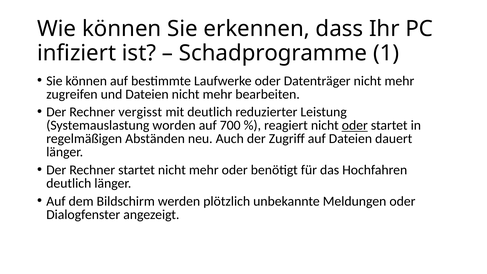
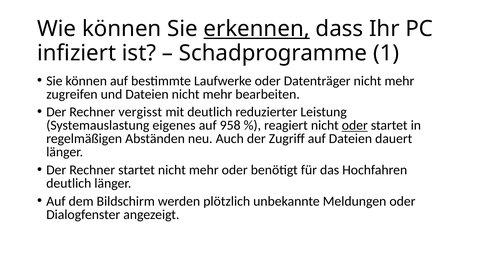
erkennen underline: none -> present (257, 29)
worden: worden -> eigenes (174, 125)
700: 700 -> 958 (230, 125)
